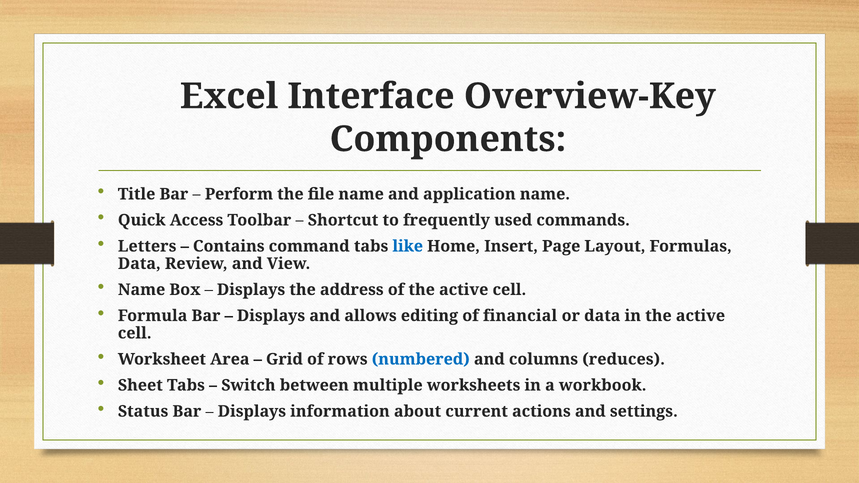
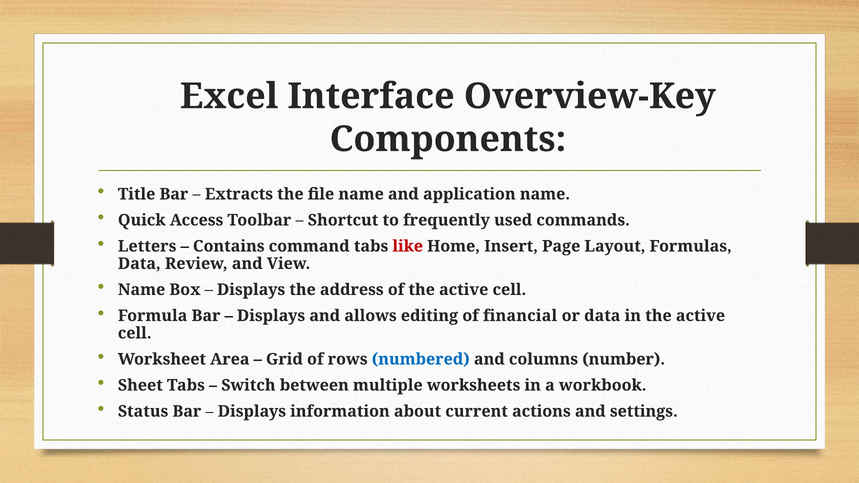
Perform: Perform -> Extracts (239, 194)
like colour: blue -> red (408, 246)
reduces: reduces -> number (624, 359)
